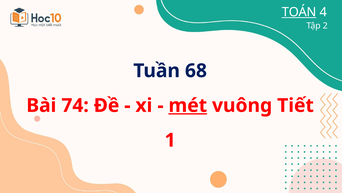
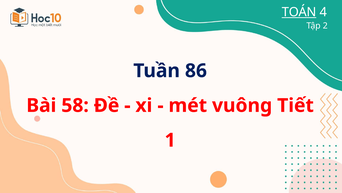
68: 68 -> 86 (196, 71)
74: 74 -> 58 (75, 105)
mét underline: present -> none (188, 105)
